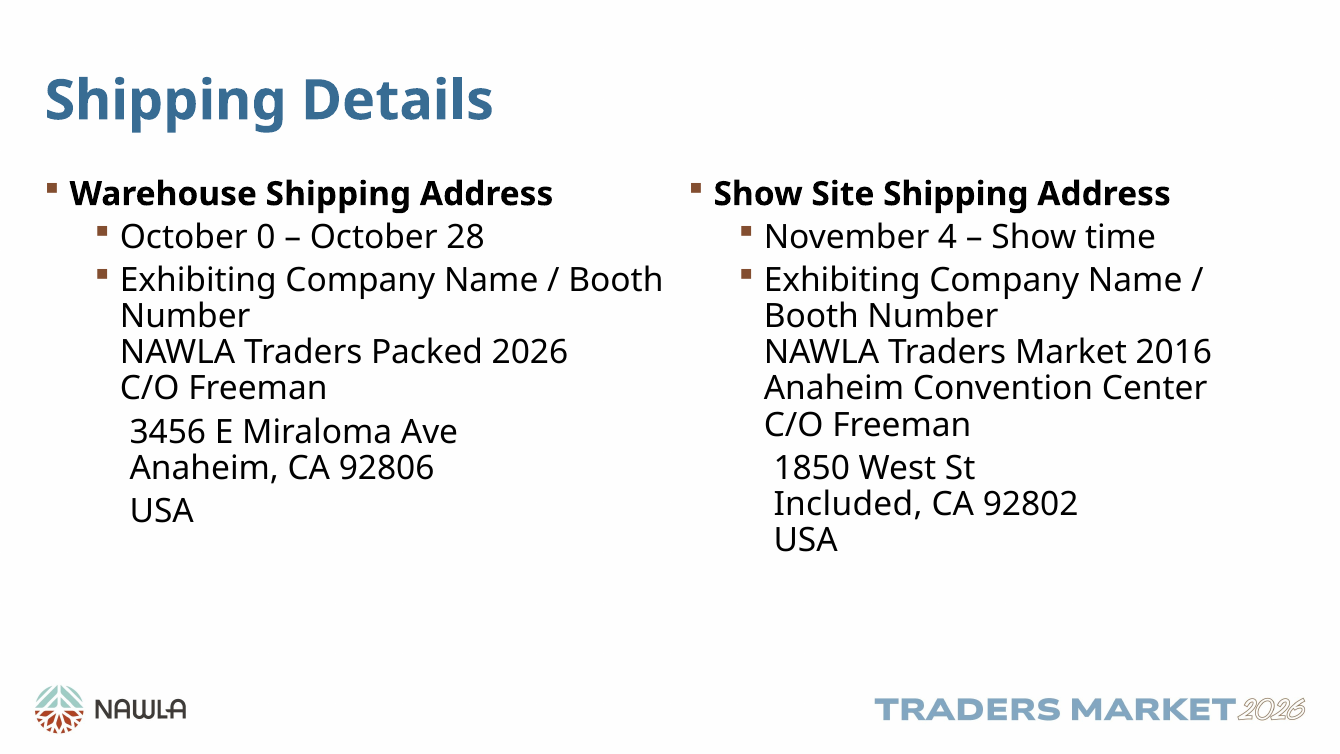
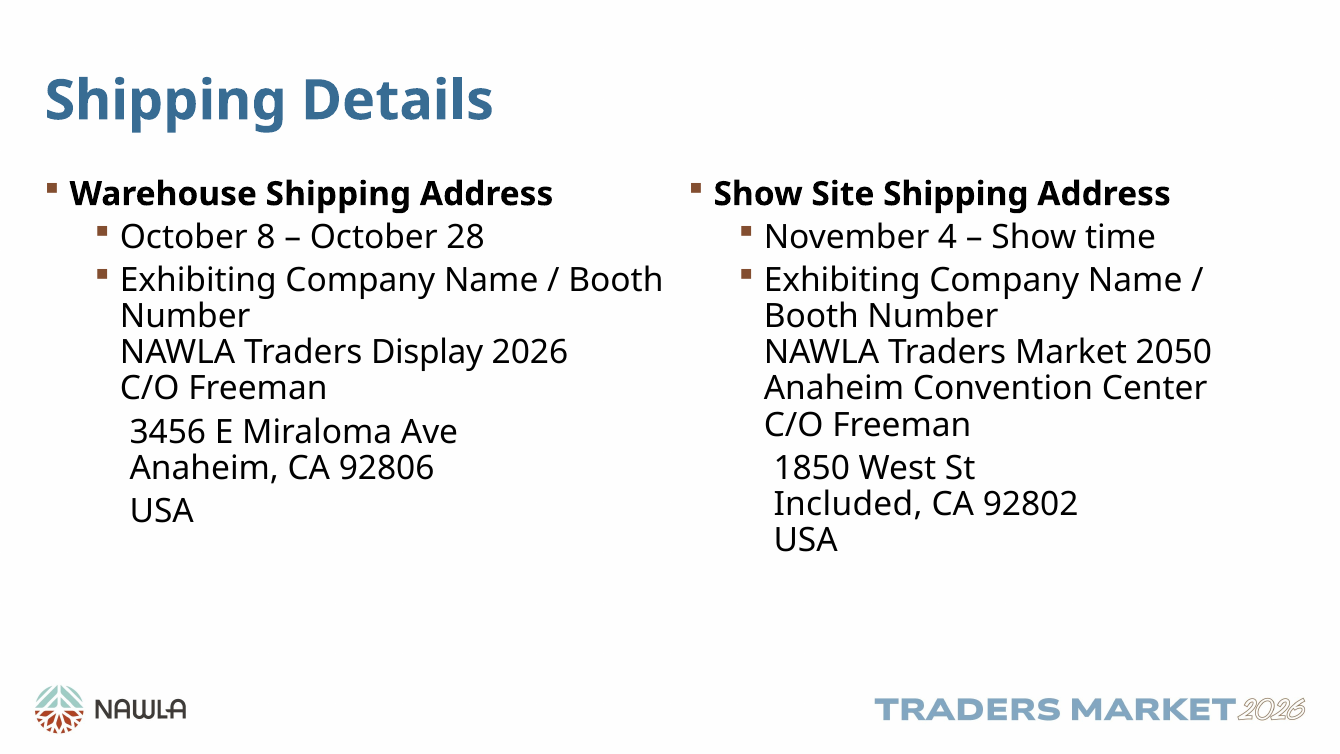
0: 0 -> 8 (266, 237)
Packed: Packed -> Display (427, 353)
2016: 2016 -> 2050 (1174, 353)
